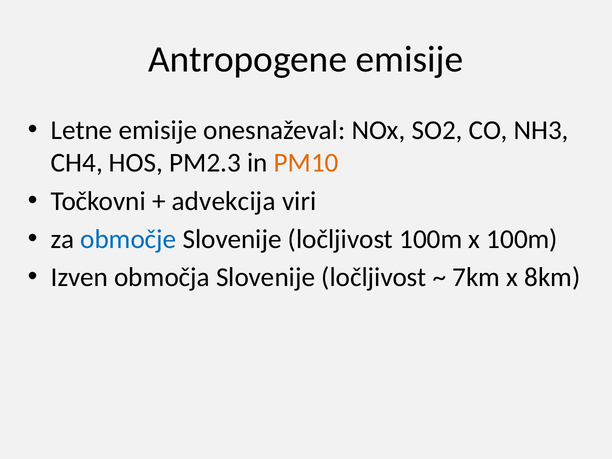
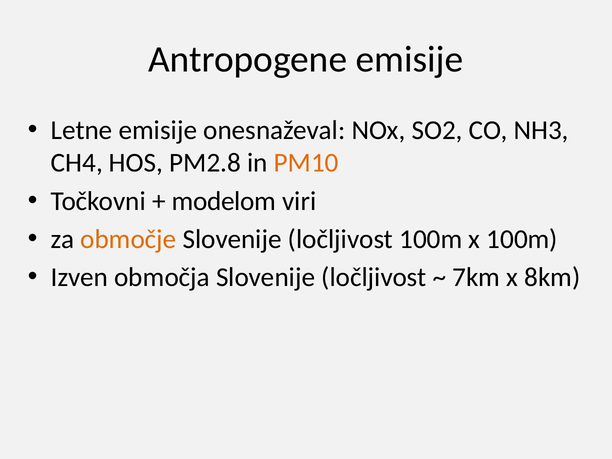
PM2.3: PM2.3 -> PM2.8 (205, 163)
advekcija: advekcija -> modelom (224, 201)
območje colour: blue -> orange (128, 239)
